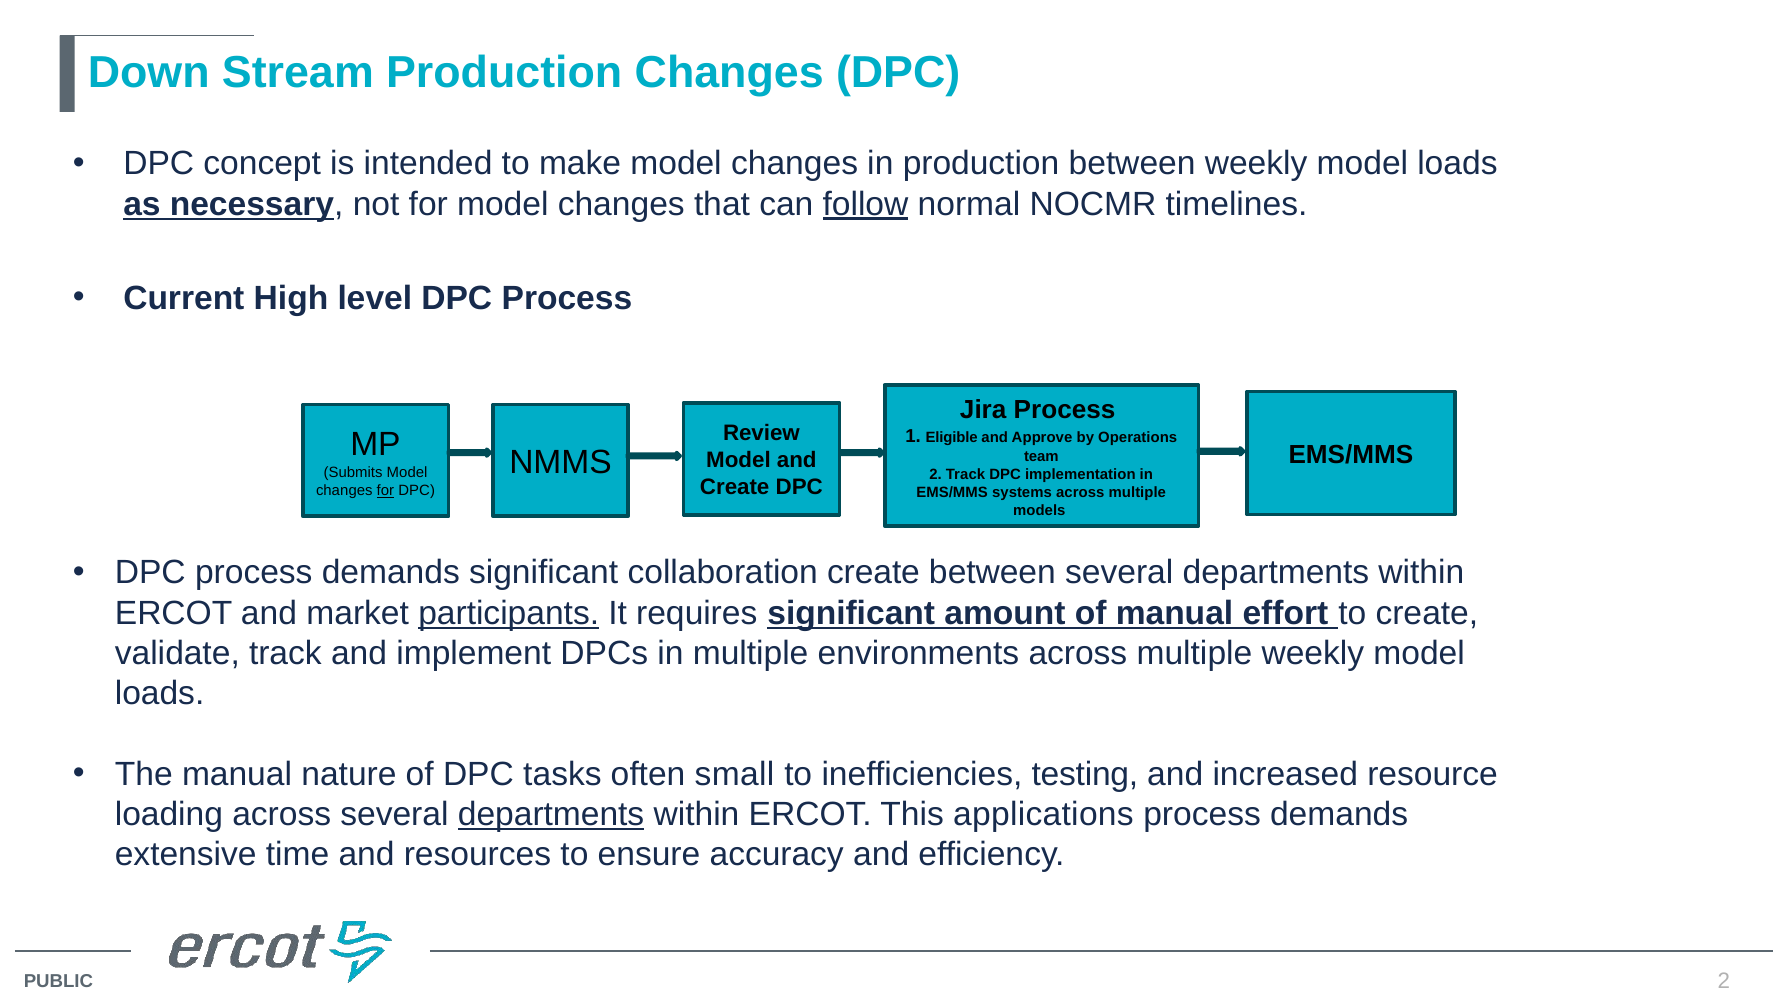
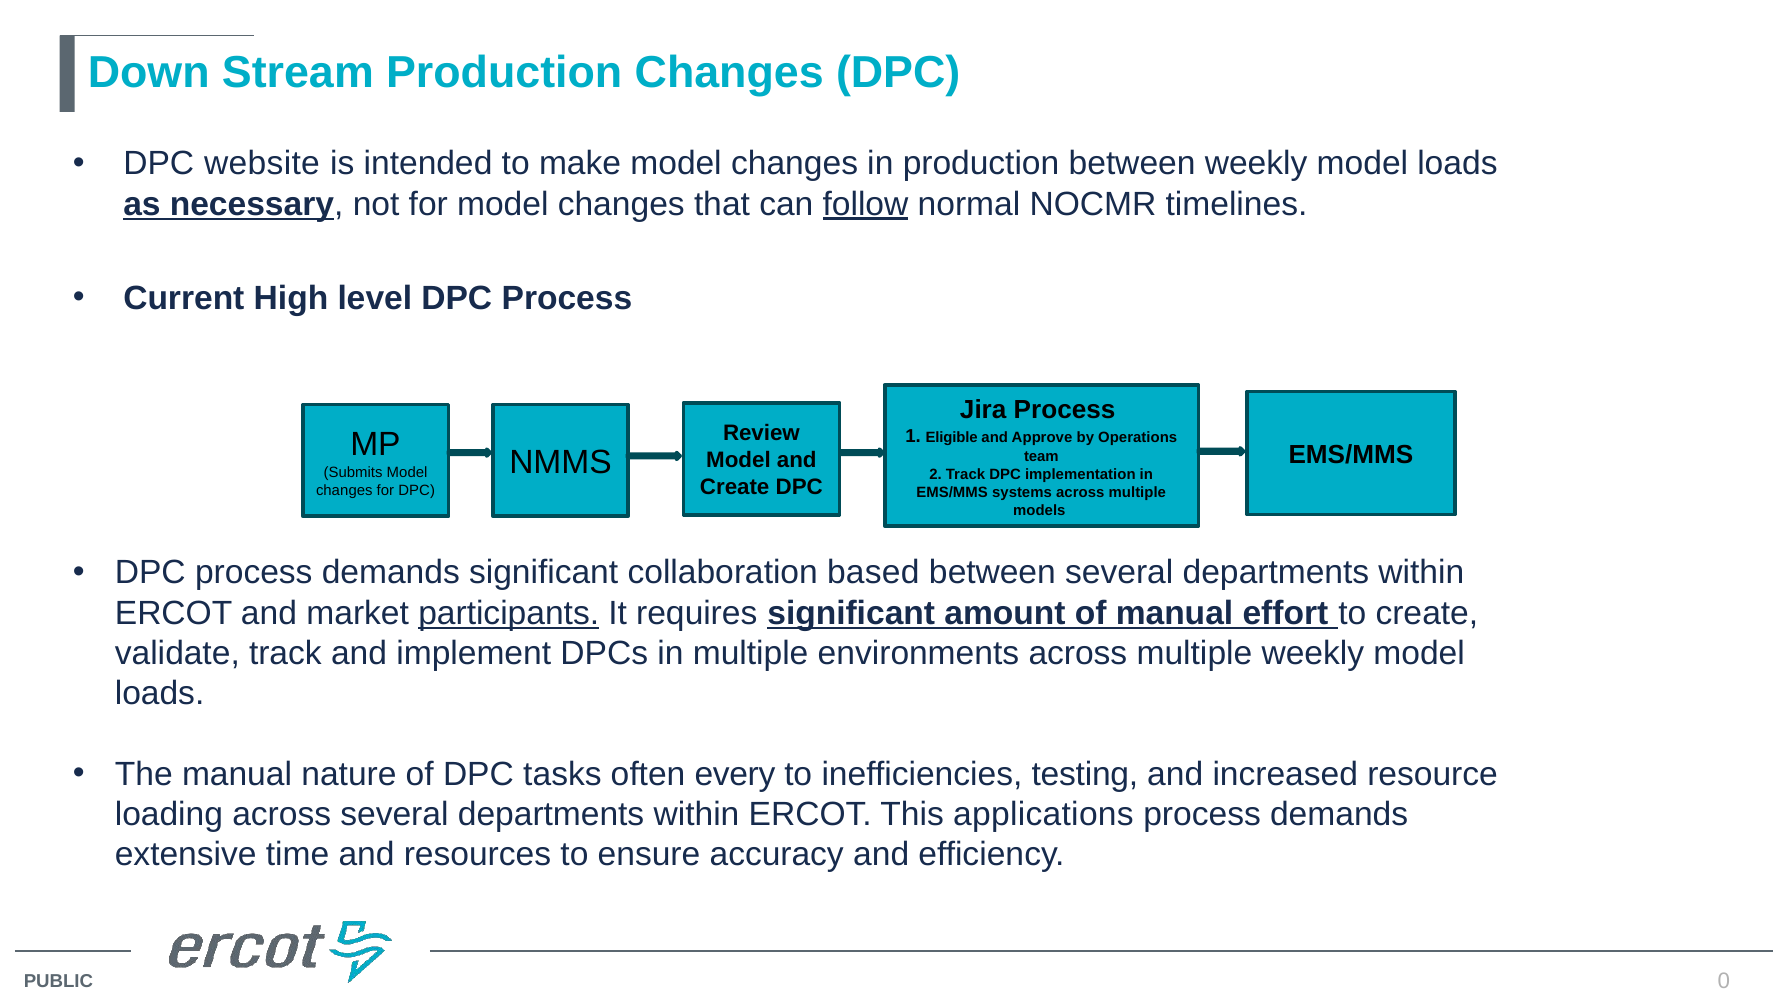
concept: concept -> website (262, 164)
for underline: present -> none (385, 491)
collaboration create: create -> based (873, 573)
small: small -> every (735, 775)
departments underline: present -> none (551, 815)
2: 2 -> 0 (1724, 982)
